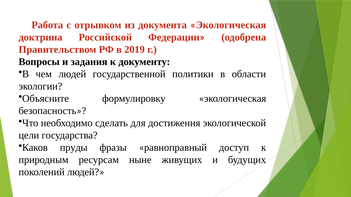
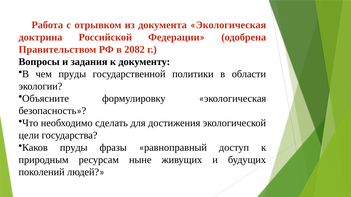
2019: 2019 -> 2082 (135, 50)
чем людей: людей -> пруды (72, 74)
